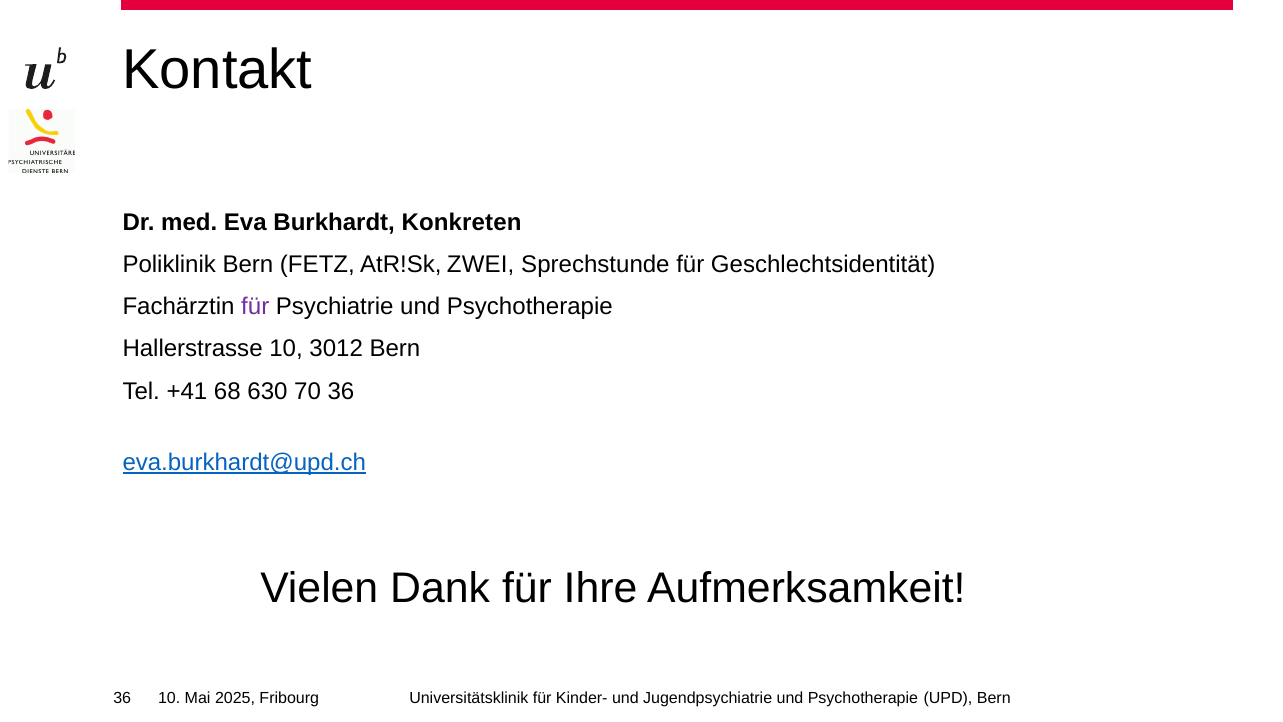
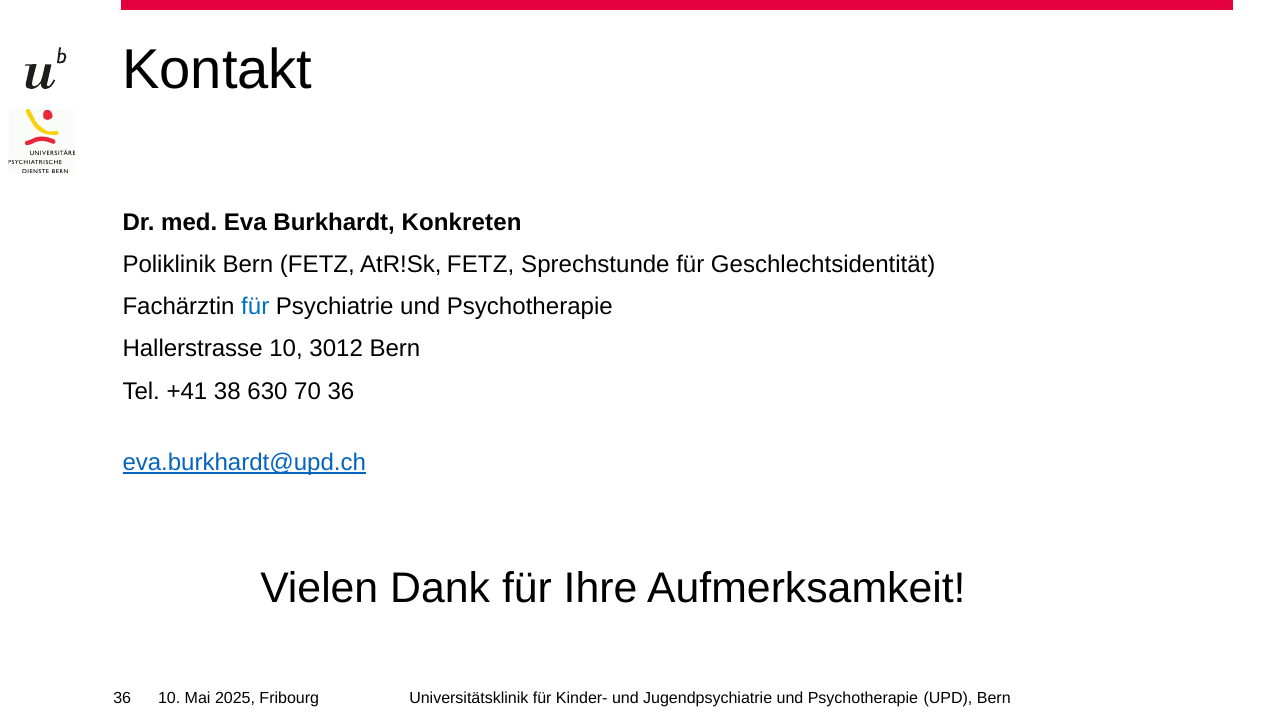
AtR!Sk ZWEI: ZWEI -> FETZ (481, 264)
für colour: purple -> blue (255, 306)
68: 68 -> 38 (227, 391)
